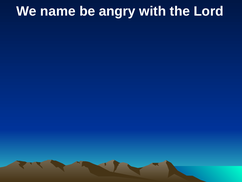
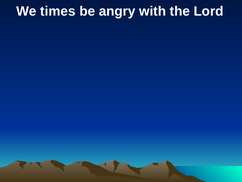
name: name -> times (58, 11)
